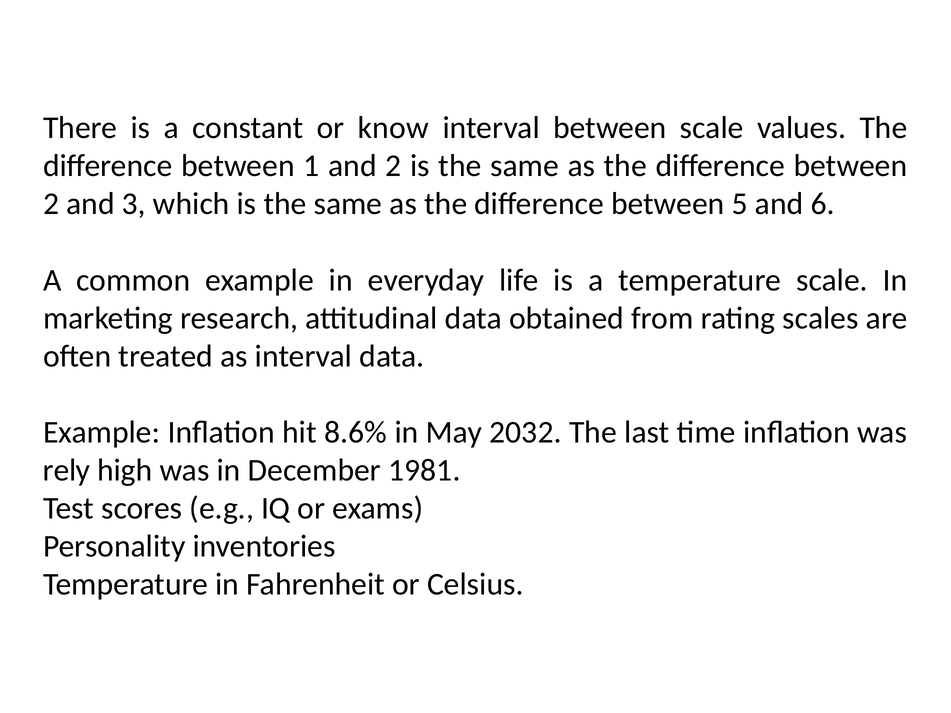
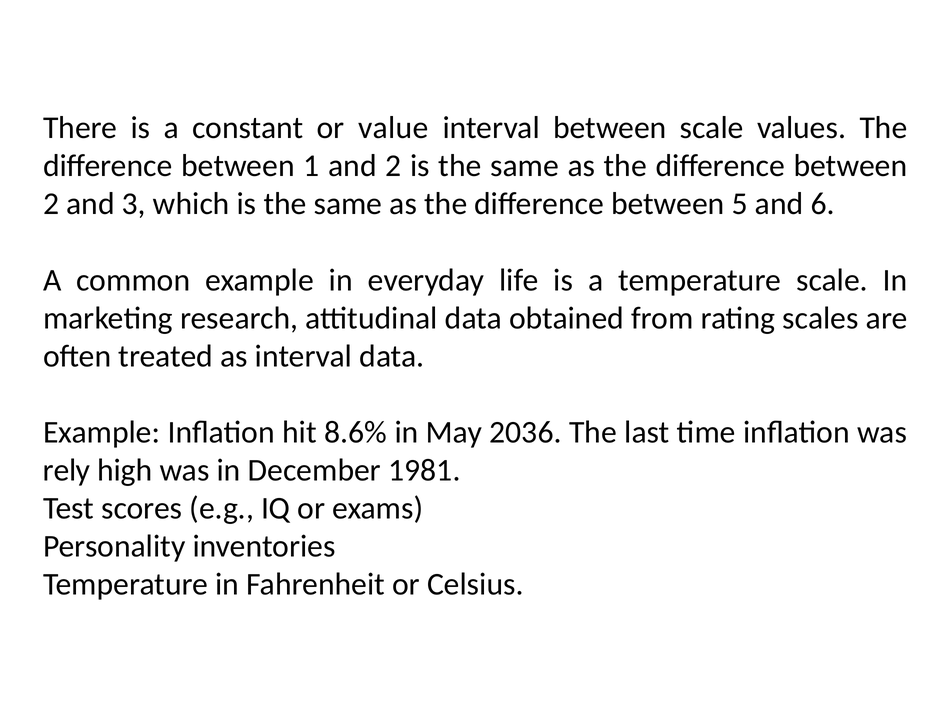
know: know -> value (393, 128)
2032: 2032 -> 2036 (525, 432)
